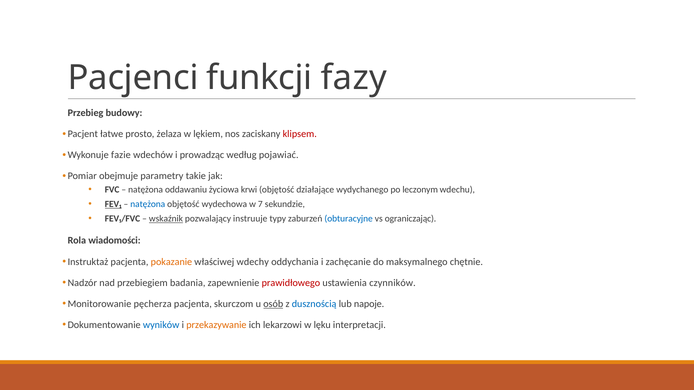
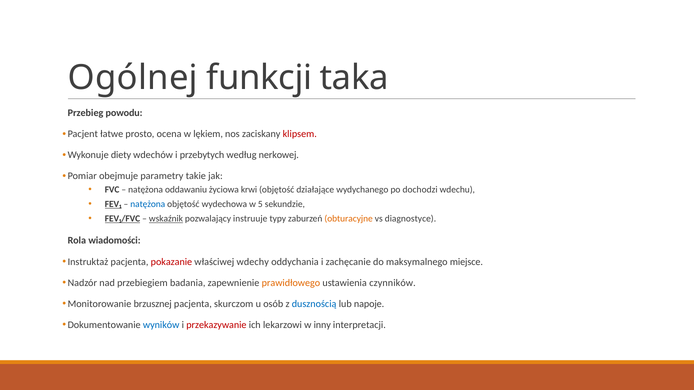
Pacjenci: Pacjenci -> Ogólnej (133, 78)
fazy: fazy -> taka (354, 78)
budowy: budowy -> powodu (124, 113)
żelaza: żelaza -> ocena (169, 134)
fazie: fazie -> diety (121, 155)
prowadząc: prowadząc -> przebytych (202, 155)
pojawiać: pojawiać -> nerkowej (279, 155)
leczonym: leczonym -> dochodzi (420, 190)
7: 7 -> 5 (260, 204)
FEV₁/FVC underline: none -> present (122, 219)
obturacyjne colour: blue -> orange (349, 219)
ograniczając: ograniczając -> diagnostyce (410, 219)
pokazanie colour: orange -> red (171, 262)
chętnie: chętnie -> miejsce (466, 262)
prawidłowego colour: red -> orange (291, 283)
pęcherza: pęcherza -> brzusznej (153, 304)
osób underline: present -> none (273, 304)
przekazywanie colour: orange -> red (216, 325)
lęku: lęku -> inny (322, 325)
